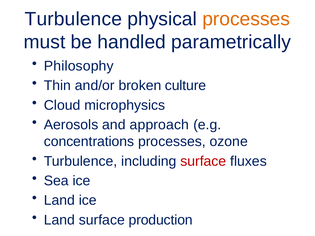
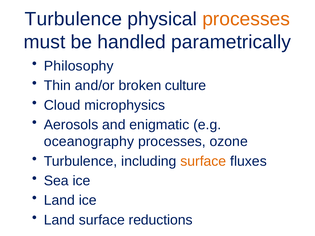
approach: approach -> enigmatic (159, 125)
concentrations: concentrations -> oceanography (89, 142)
surface colour: red -> orange (203, 161)
production: production -> reductions (161, 220)
